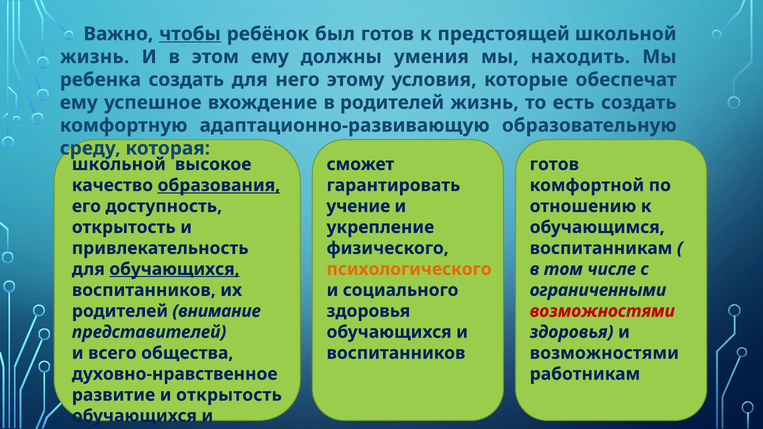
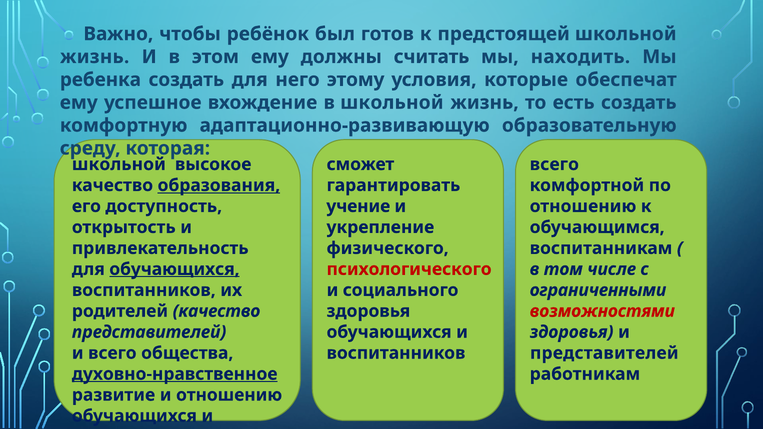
чтобы underline: present -> none (190, 34)
умения: умения -> считать (432, 57)
в родителей: родителей -> школьной (392, 103)
готов: готов -> всего (554, 164)
психологического colour: orange -> red (409, 269)
родителей внимание: внимание -> качество (216, 311)
возможностями: возможностями -> представителей (604, 353)
духовно-нравственное underline: none -> present (175, 374)
и открытость: открытость -> отношению (229, 395)
